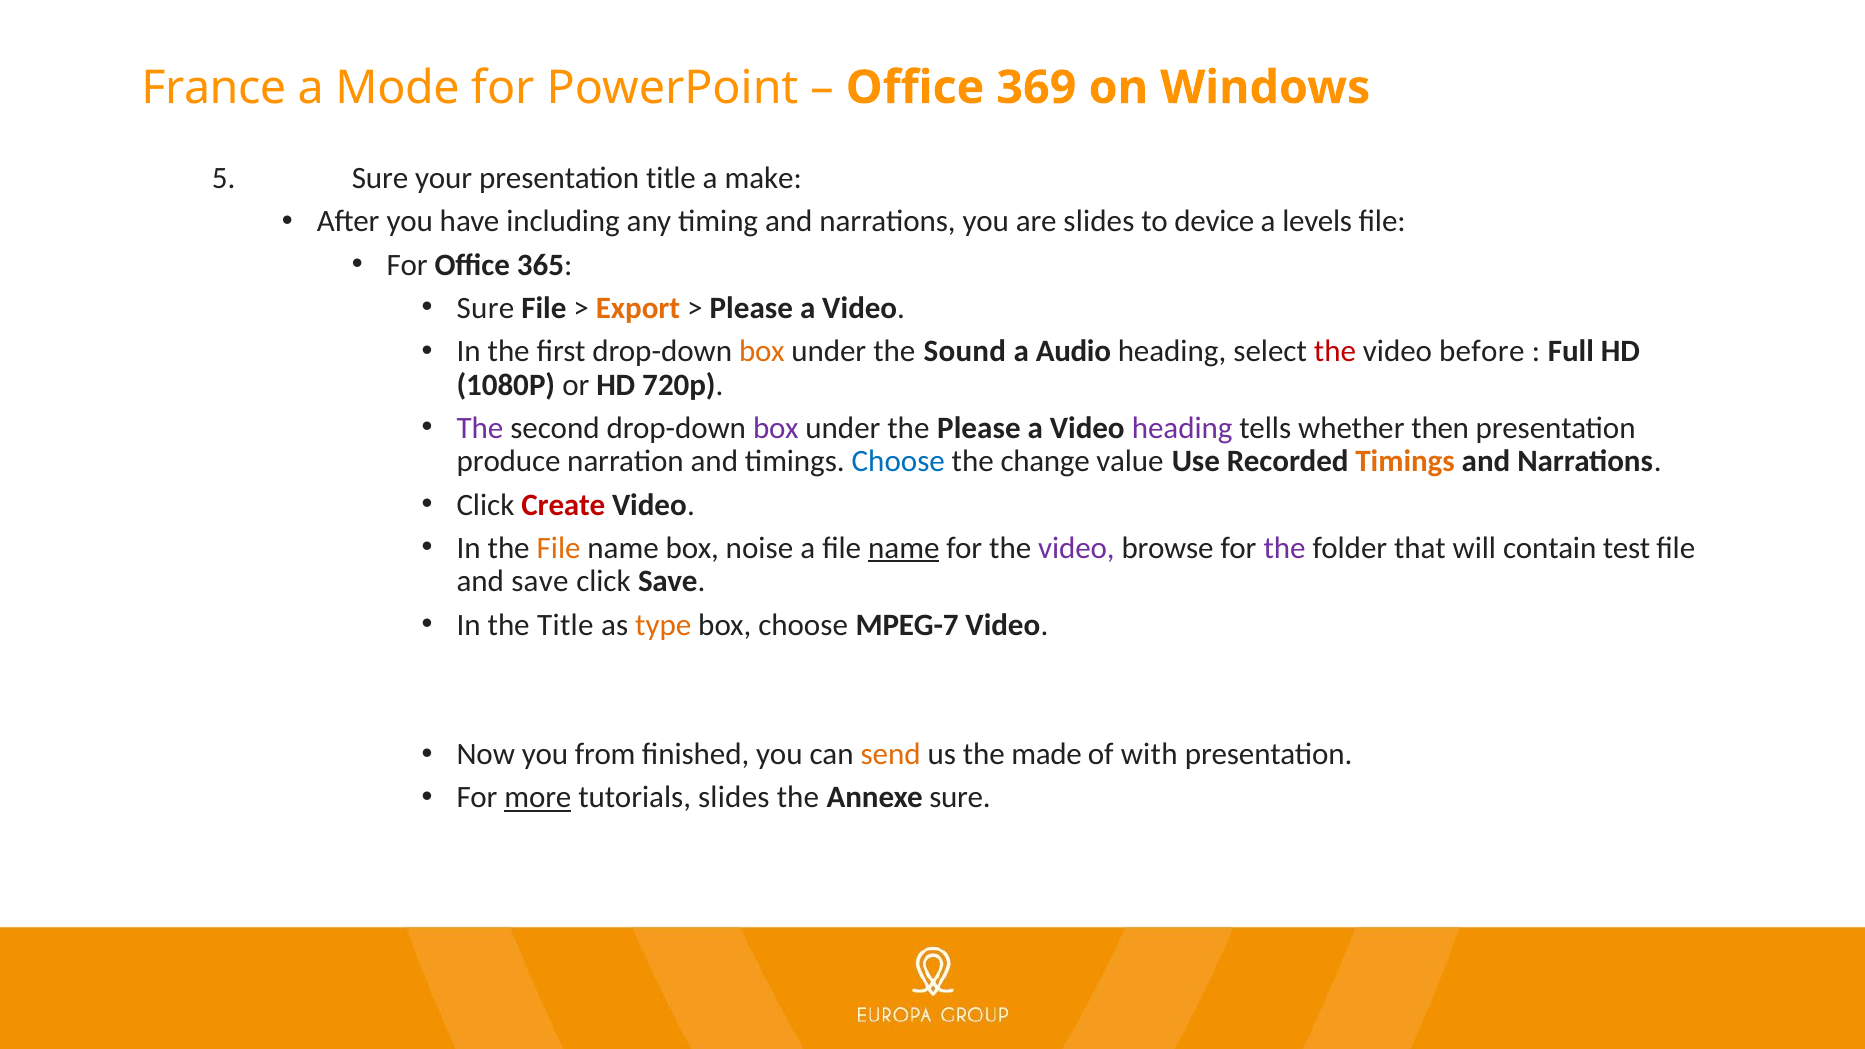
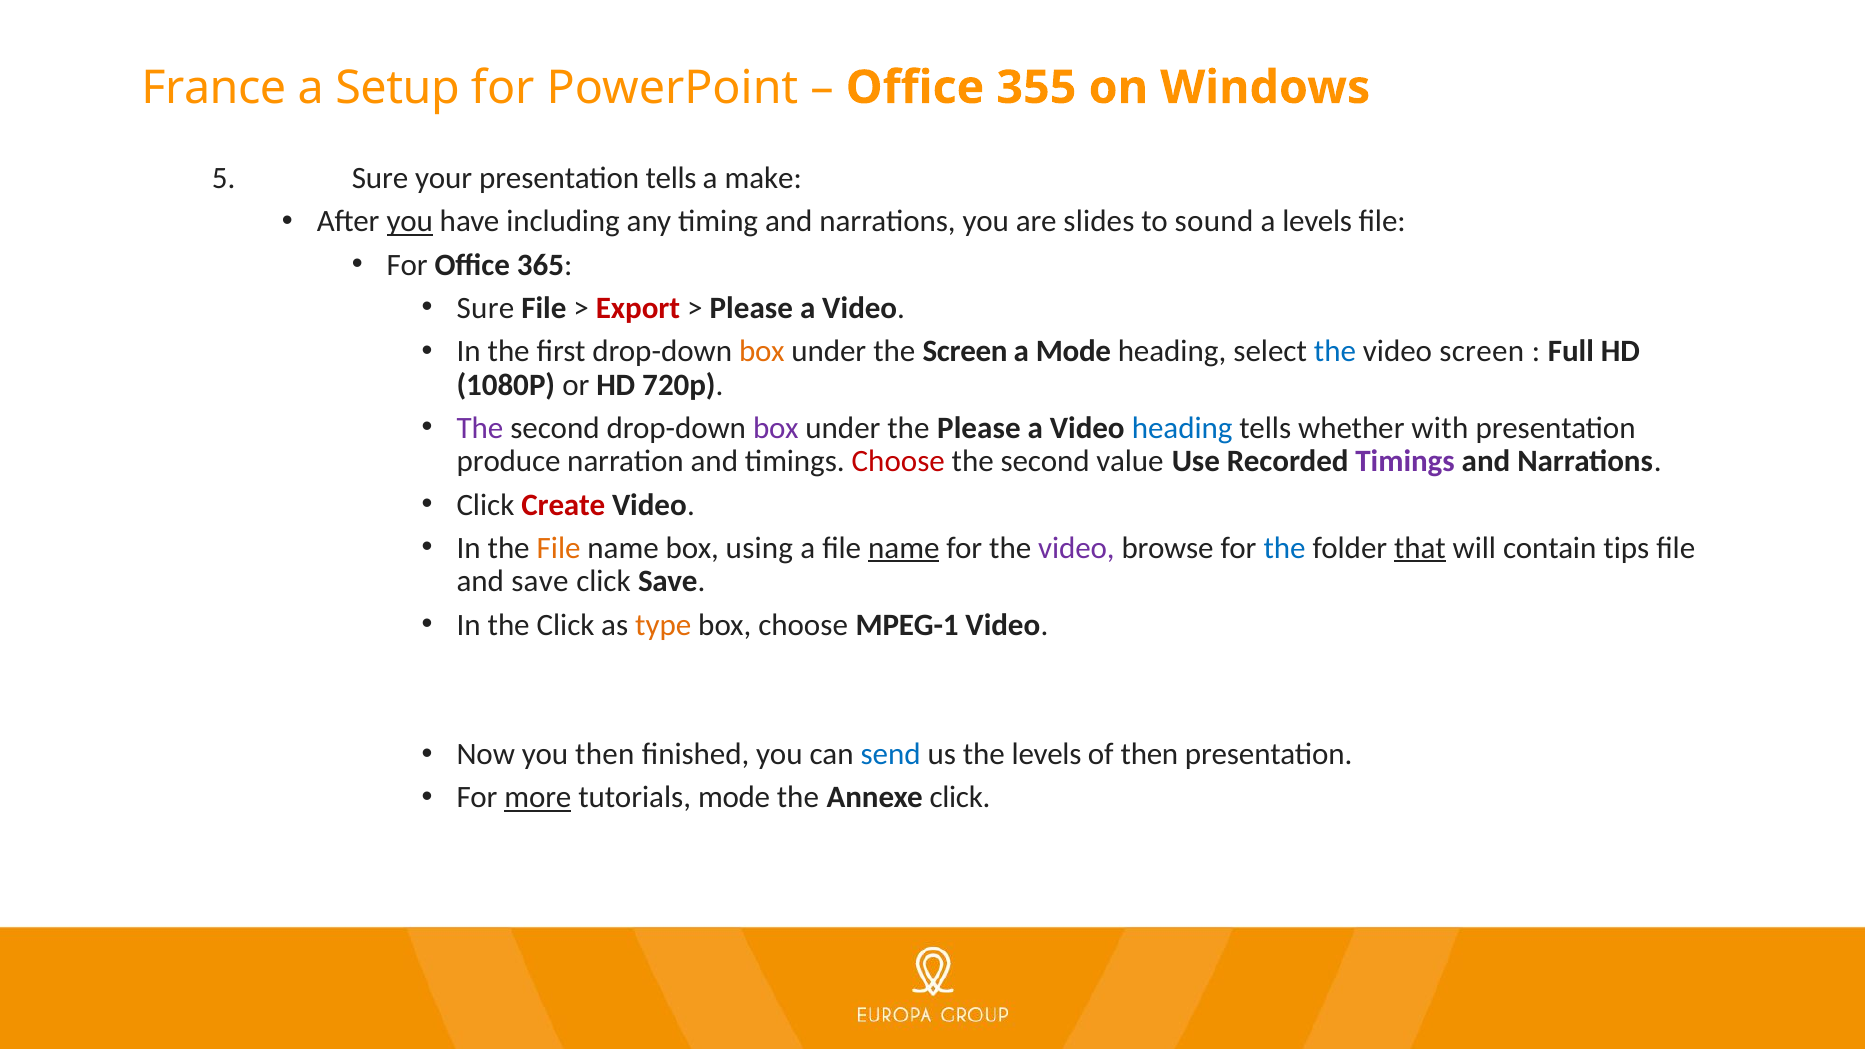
Mode: Mode -> Setup (398, 88)
369: 369 -> 355 (1036, 88)
presentation title: title -> tells (671, 178)
you underline: none -> present (410, 222)
device: device -> sound (1214, 222)
Export colour: orange -> red (638, 308)
the Sound: Sound -> Screen (965, 351)
a Audio: Audio -> Mode (1073, 351)
the colour: red -> blue (1335, 351)
video before: before -> screen (1482, 351)
heading colour: purple -> blue (1182, 428)
then: then -> with (1440, 428)
Choose colour: blue -> red (898, 462)
change: change -> second (1045, 462)
Timings colour: orange -> purple (1405, 462)
noise: noise -> using (759, 548)
the colour: purple -> blue (1285, 548)
that underline: none -> present (1420, 548)
test: test -> tips (1626, 548)
the Title: Title -> Click (566, 625)
MPEG-7: MPEG-7 -> MPEG-1 (907, 625)
you from: from -> then (605, 754)
send colour: orange -> blue (891, 754)
the made: made -> levels (1047, 754)
of with: with -> then (1149, 754)
tutorials slides: slides -> mode (734, 798)
Annexe sure: sure -> click (960, 798)
